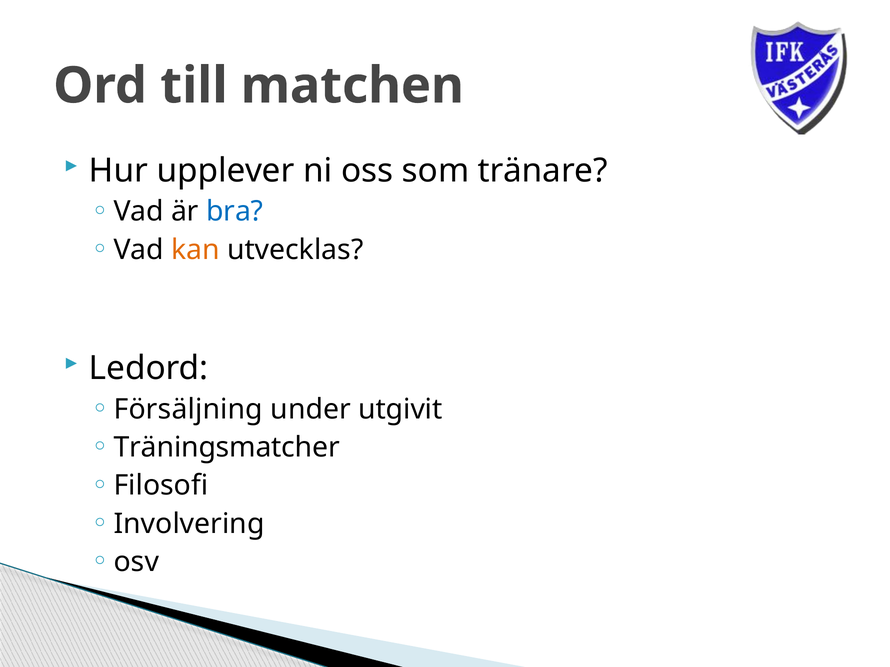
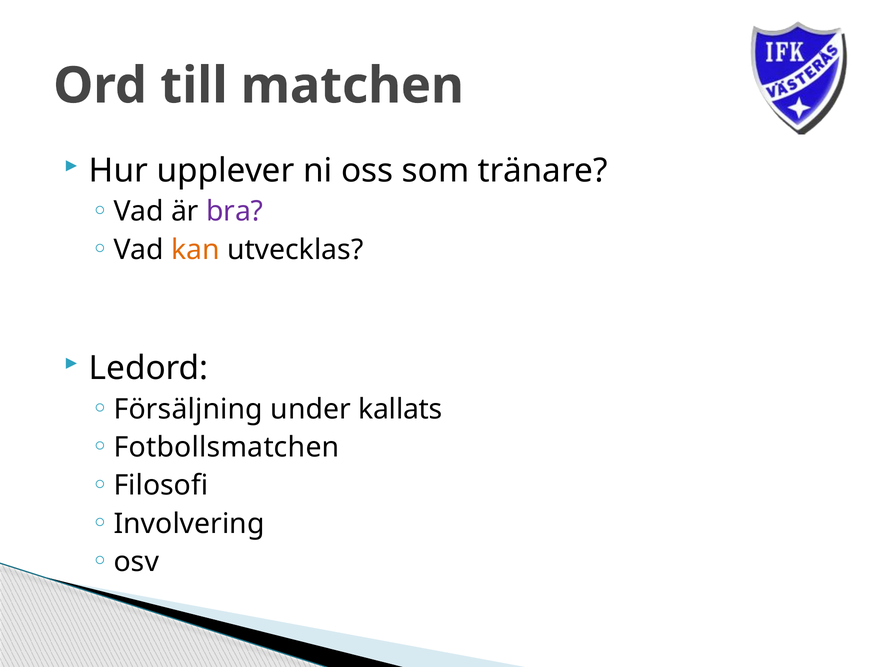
bra colour: blue -> purple (235, 212)
utgivit: utgivit -> kallats (400, 410)
Träningsmatcher: Träningsmatcher -> Fotbollsmatchen (227, 448)
